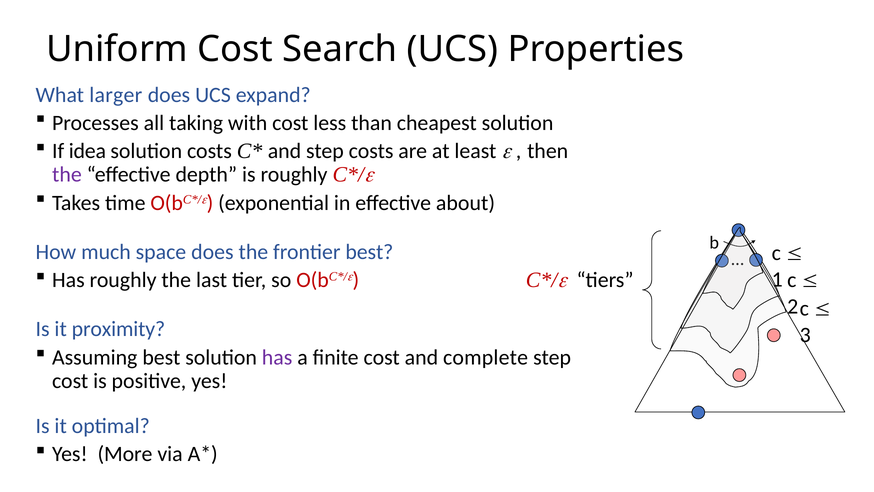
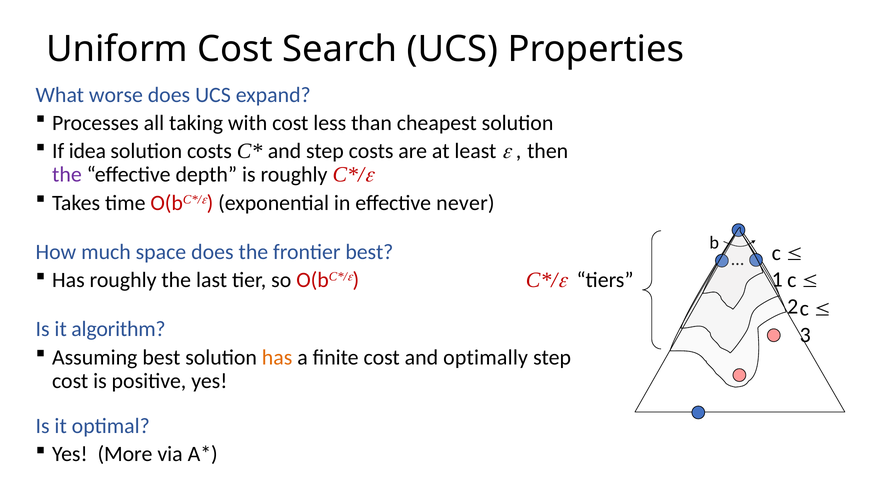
larger: larger -> worse (116, 95)
about: about -> never (465, 203)
proximity: proximity -> algorithm (118, 329)
has colour: purple -> orange (277, 357)
complete: complete -> optimally (486, 357)
